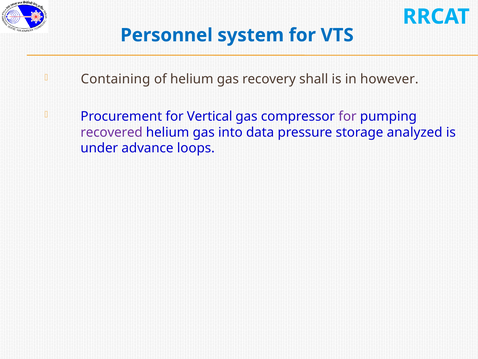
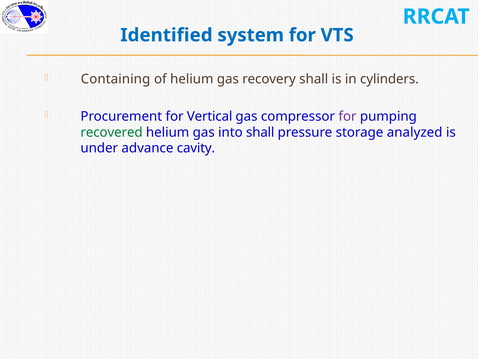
Personnel: Personnel -> Identified (166, 35)
however: however -> cylinders (389, 79)
recovered colour: purple -> green (112, 132)
into data: data -> shall (260, 132)
loops: loops -> cavity (196, 148)
